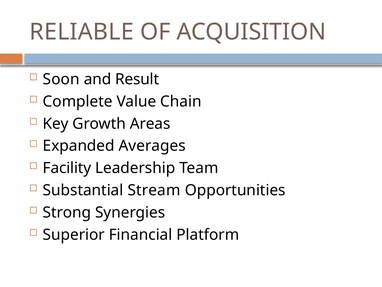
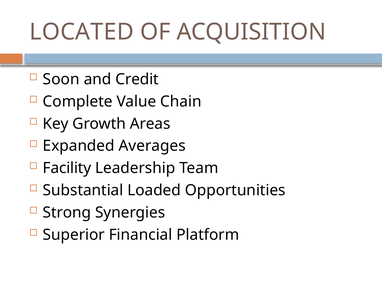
RELIABLE: RELIABLE -> LOCATED (82, 32)
Result: Result -> Credit (137, 79)
Stream: Stream -> Loaded (154, 190)
